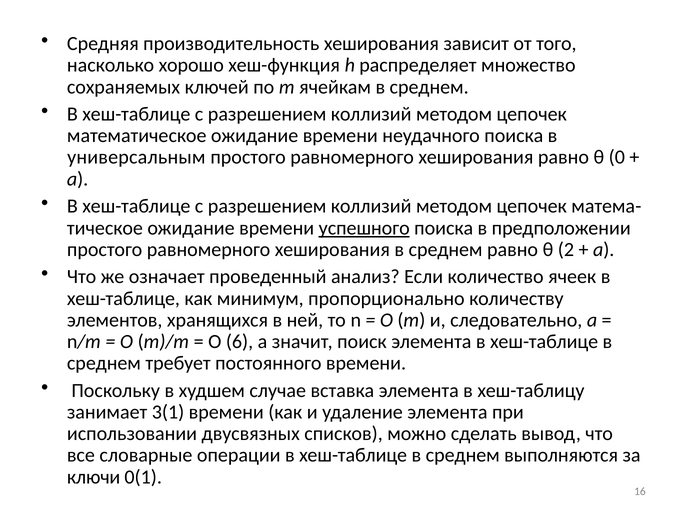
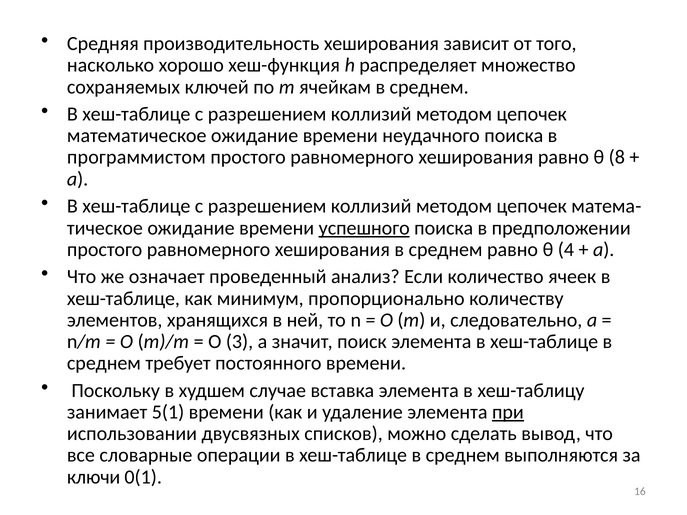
универсальным: универсальным -> программистом (136, 157)
0: 0 -> 8 (617, 157)
2: 2 -> 4 (566, 250)
6: 6 -> 3 (240, 342)
3(1: 3(1 -> 5(1 (168, 412)
при underline: none -> present (508, 412)
